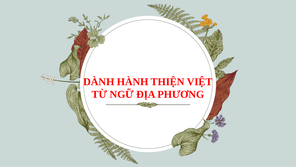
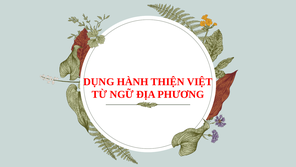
DÀNH: DÀNH -> DỤNG (99, 82)
